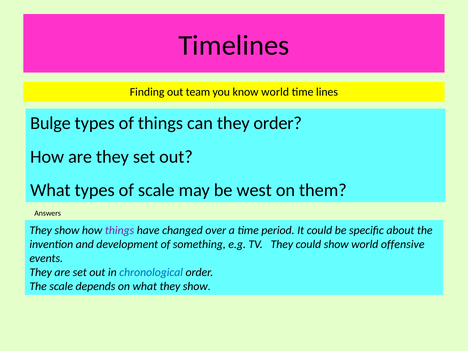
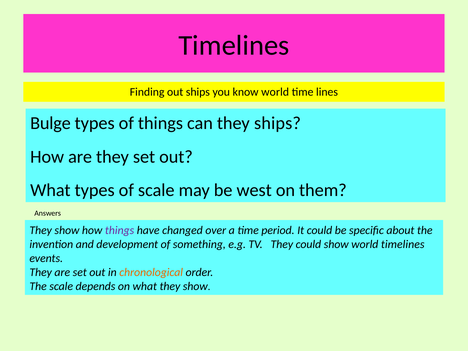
out team: team -> ships (198, 92)
they order: order -> ships (277, 123)
world offensive: offensive -> timelines (403, 244)
chronological colour: blue -> orange (151, 272)
